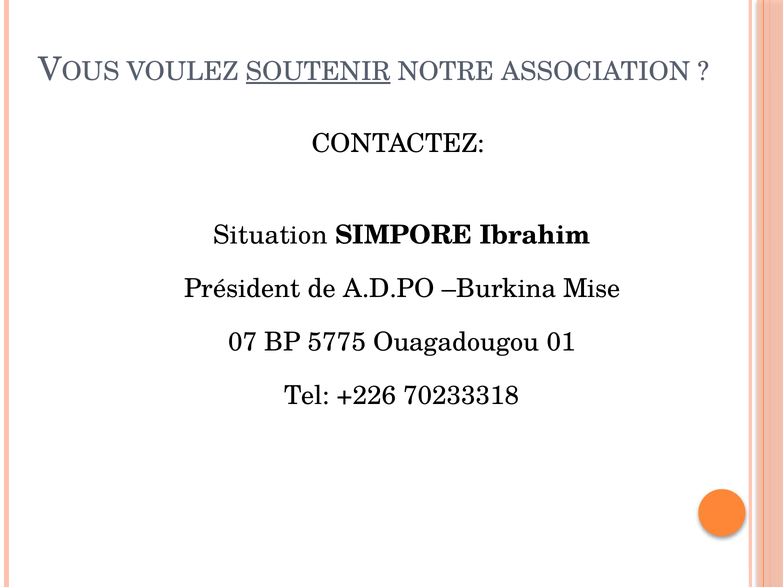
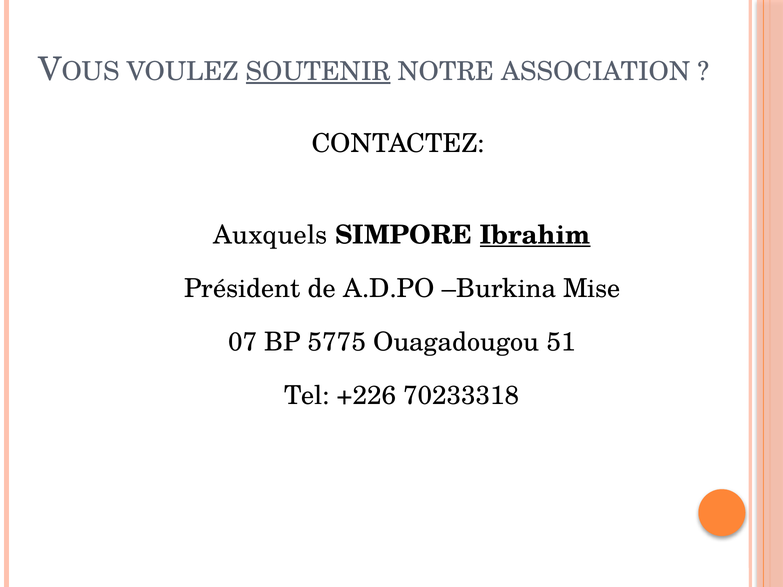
Situation: Situation -> Auxquels (270, 235)
Ibrahim underline: none -> present (535, 235)
01: 01 -> 51 (561, 342)
